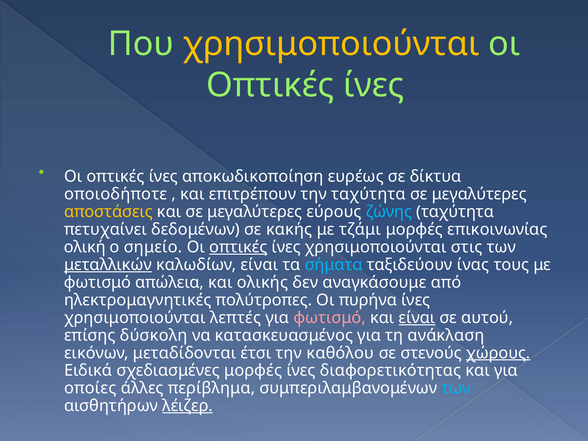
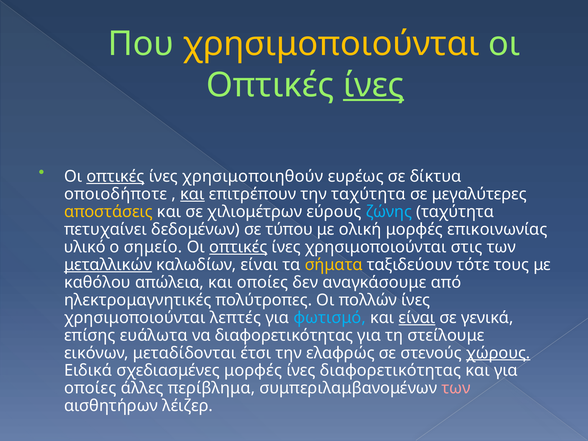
ίνες underline: none -> present (374, 85)
οπτικές underline: none -> present (115, 177)
αποκωδικοποίηση: αποκωδικοποίηση -> χρησιμοποιηθούν (253, 177)
και underline: none -> present (192, 194)
και σε μεγαλύτερες: μεγαλύτερες -> χιλιομέτρων (255, 212)
κακής: κακής -> τύπου (289, 229)
τζάμι: τζάμι -> ολική (360, 229)
ολική: ολική -> υλικό (85, 247)
σήματα colour: light blue -> yellow (334, 265)
ίνας: ίνας -> τότε (473, 265)
φωτισμό: φωτισμό -> καθόλου (97, 282)
και ολικής: ολικής -> οποίες (262, 282)
πυρήνα: πυρήνα -> πολλών (368, 300)
φωτισμό colour: pink -> light blue (330, 318)
αυτού: αυτού -> γενικά (487, 318)
δύσκολη: δύσκολη -> ευάλωτα (154, 335)
να κατασκευασμένος: κατασκευασμένος -> διαφορετικότητας (284, 335)
ανάκλαση: ανάκλαση -> στείλουμε (446, 335)
καθόλου: καθόλου -> ελαφρώς (340, 353)
των colour: light blue -> pink (456, 388)
λέιζερ underline: present -> none (188, 406)
